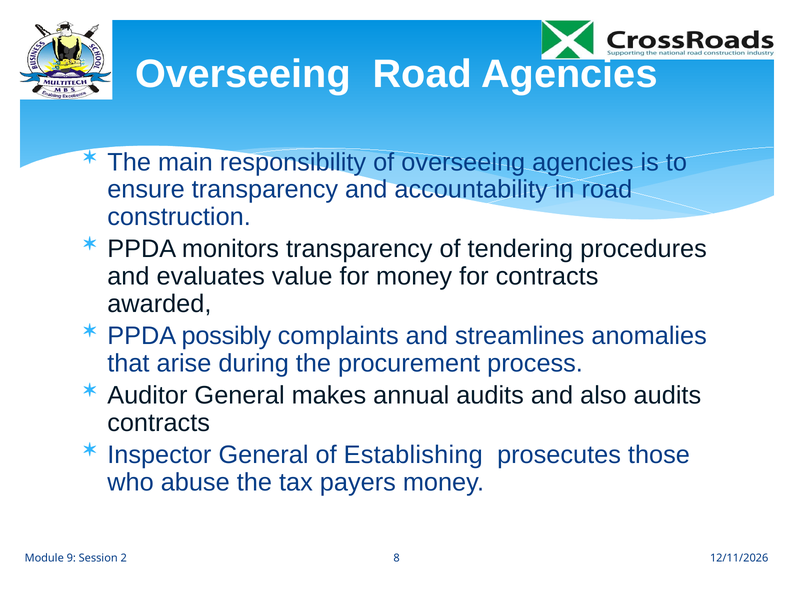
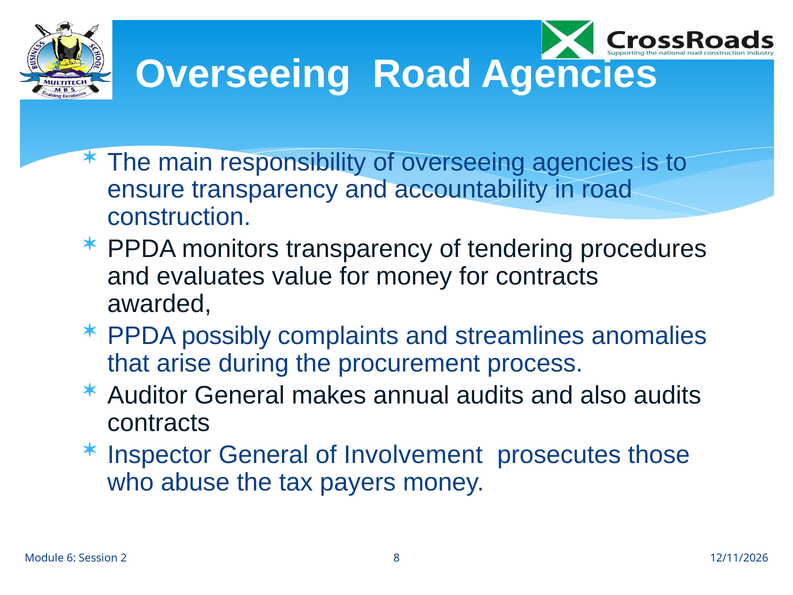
Establishing: Establishing -> Involvement (413, 455)
9: 9 -> 6 (71, 558)
